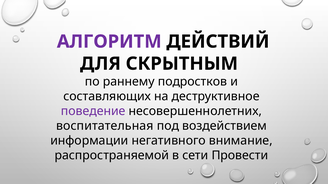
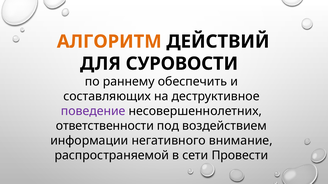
АЛГОРИТМ colour: purple -> orange (109, 42)
СКРЫТНЫМ: СКРЫТНЫМ -> СУРОВОСТИ (182, 64)
подростков: подростков -> обеспечить (192, 82)
воспитательная: воспитательная -> ответственности (105, 126)
